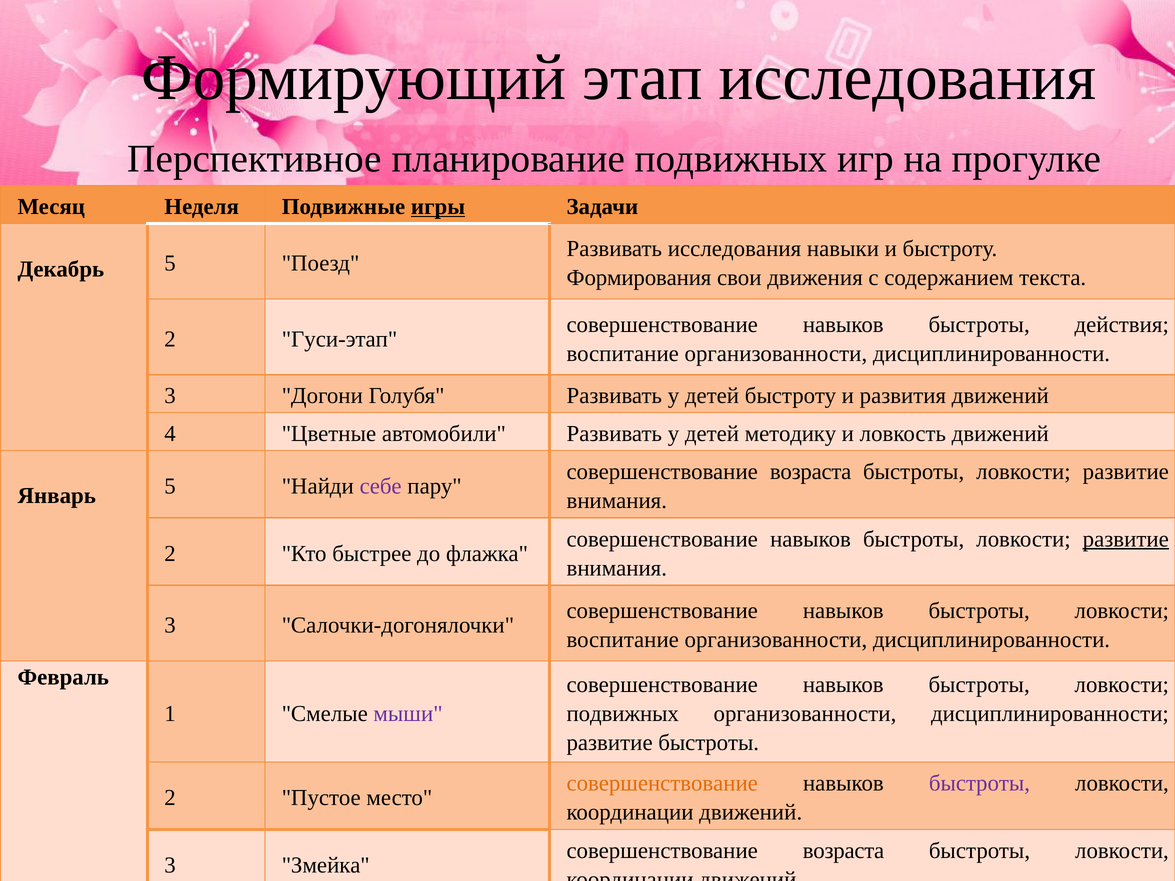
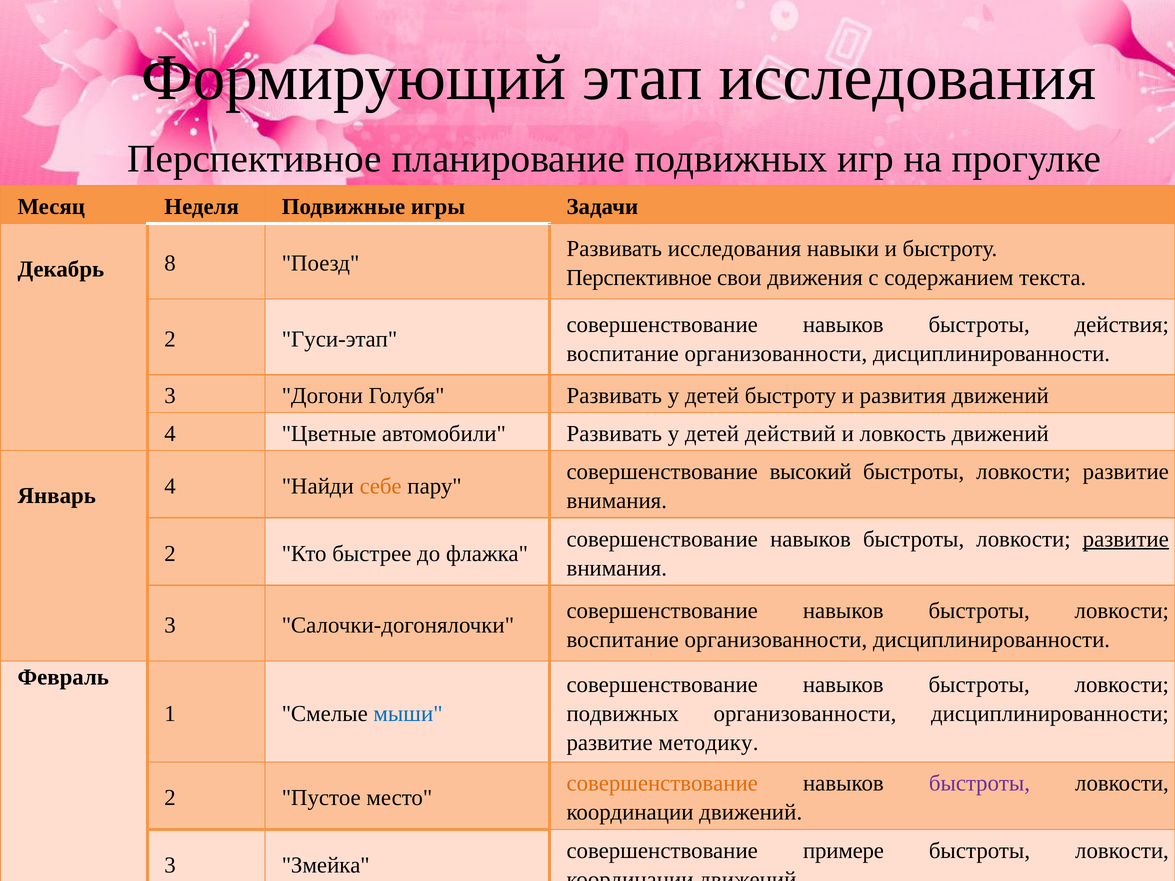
игры underline: present -> none (438, 207)
Декабрь 5: 5 -> 8 (170, 263)
Формирования: Формирования -> Перспективное (639, 278)
методику: методику -> действий (790, 434)
возраста: возраста -> высокий (811, 472)
Январь 5: 5 -> 4 (170, 486)
себе colour: purple -> orange (381, 486)
мыши colour: purple -> blue (408, 714)
развитие быстроты: быстроты -> методику (709, 743)
возраста: возраста -> примере (844, 851)
